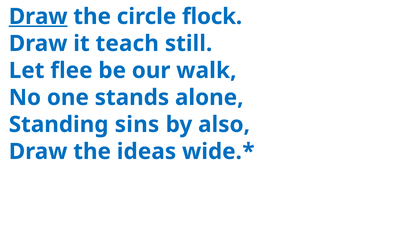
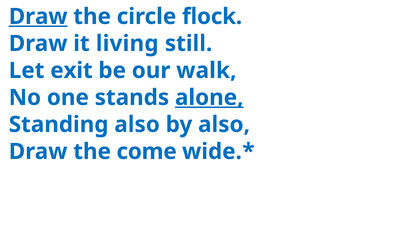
teach: teach -> living (127, 43)
flee: flee -> exit (71, 70)
alone underline: none -> present (209, 97)
Standing sins: sins -> also (137, 124)
ideas: ideas -> come (147, 151)
